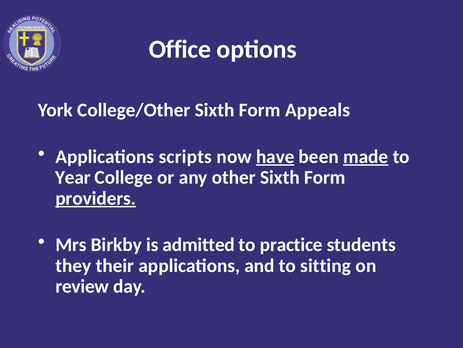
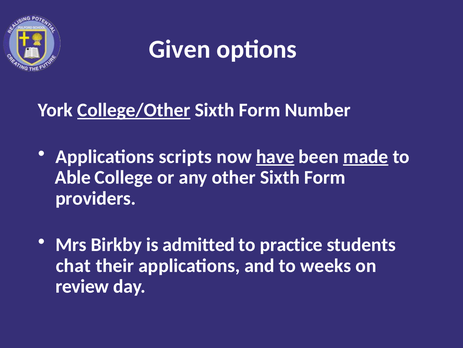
Office: Office -> Given (180, 49)
College/Other underline: none -> present (134, 110)
Appeals: Appeals -> Number (318, 110)
Year: Year -> Able (73, 177)
providers underline: present -> none (96, 198)
they: they -> chat (73, 265)
sitting: sitting -> weeks (326, 265)
